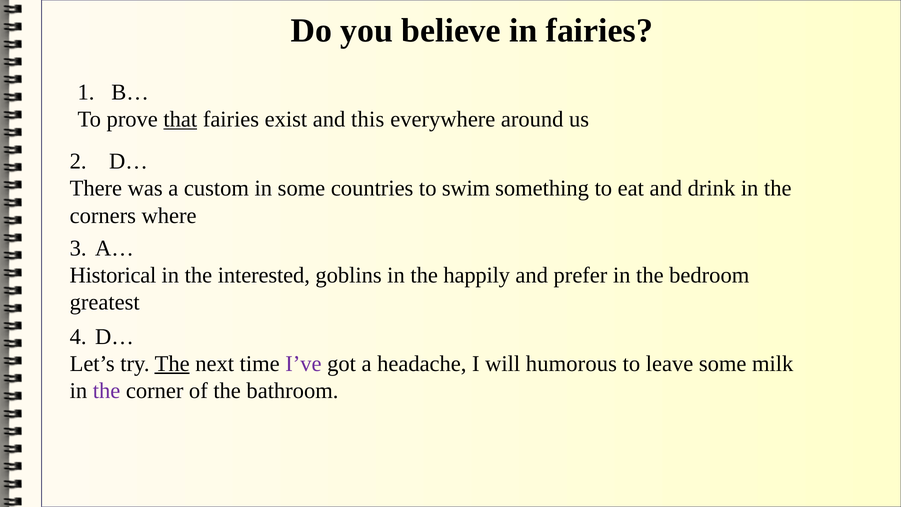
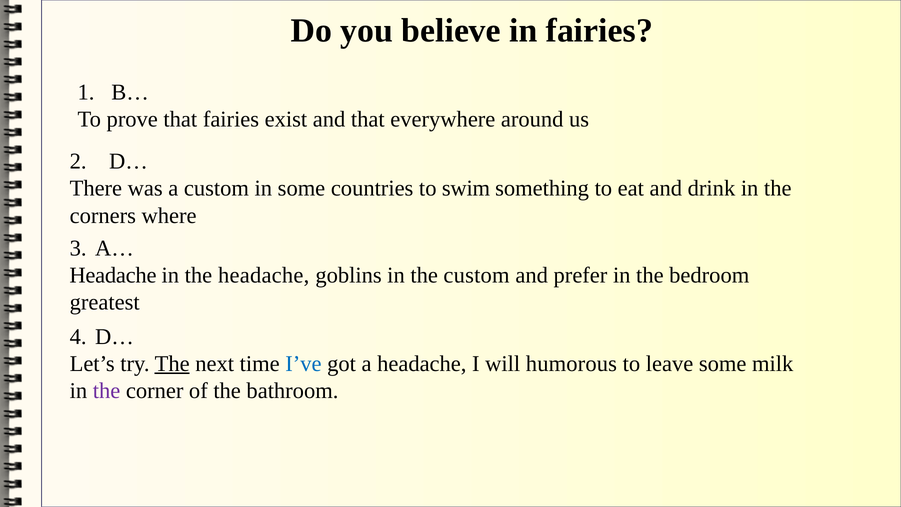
that underline: present -> none (180, 119)
and this: this -> that (368, 119)
Historical: Historical -> Headache (113, 275)
the interested: interested -> headache (264, 275)
the happily: happily -> custom (477, 275)
I’ve colour: purple -> blue (303, 364)
